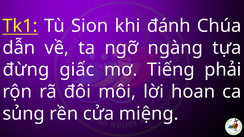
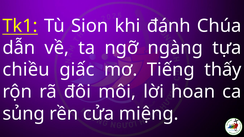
đừng: đừng -> chiều (26, 70)
phải: phải -> thấy (223, 70)
